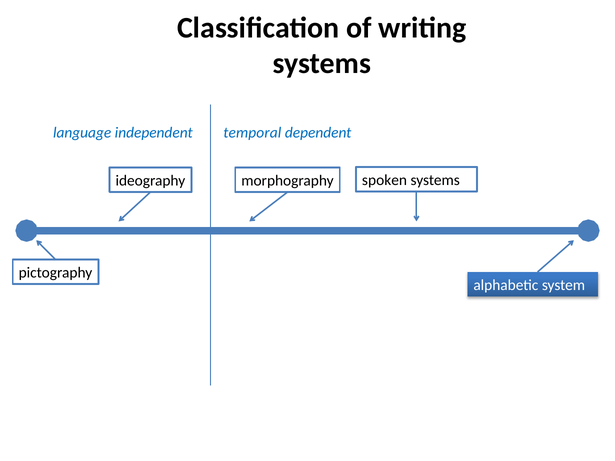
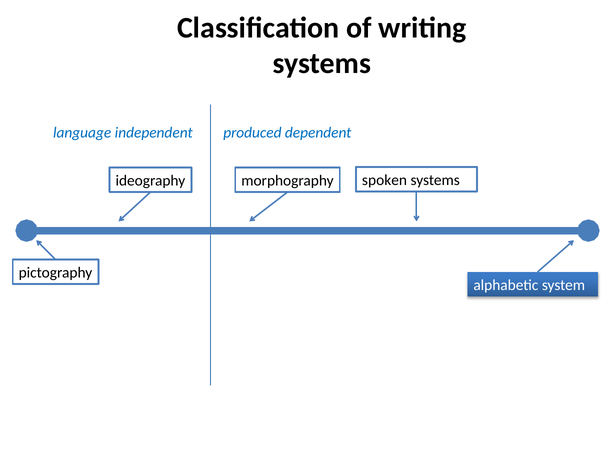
temporal: temporal -> produced (252, 133)
